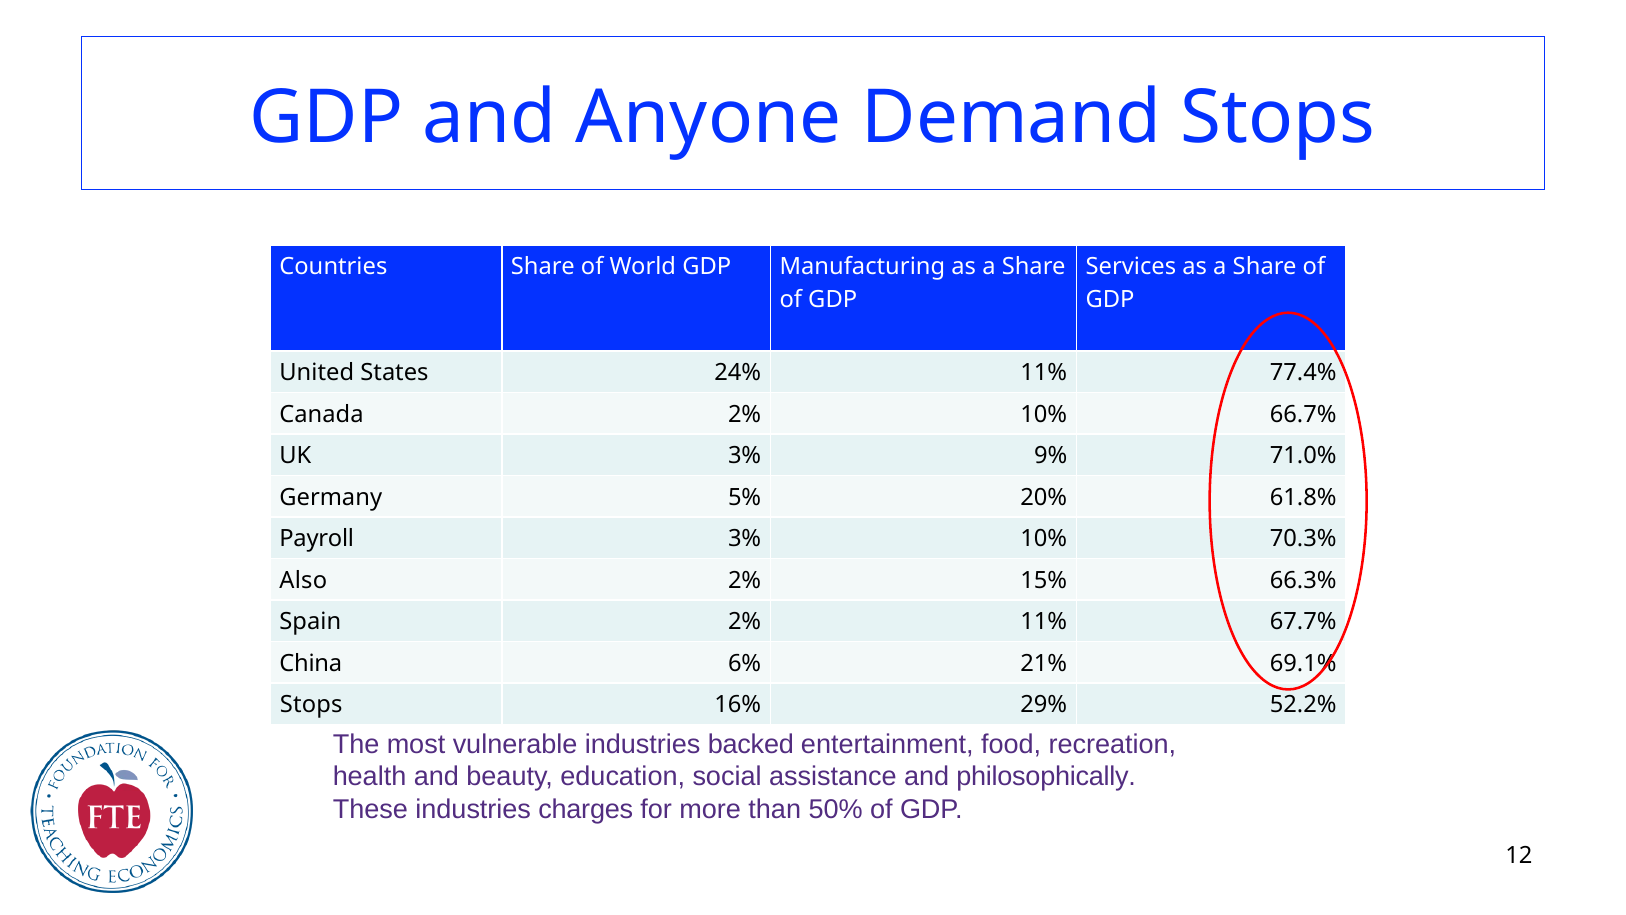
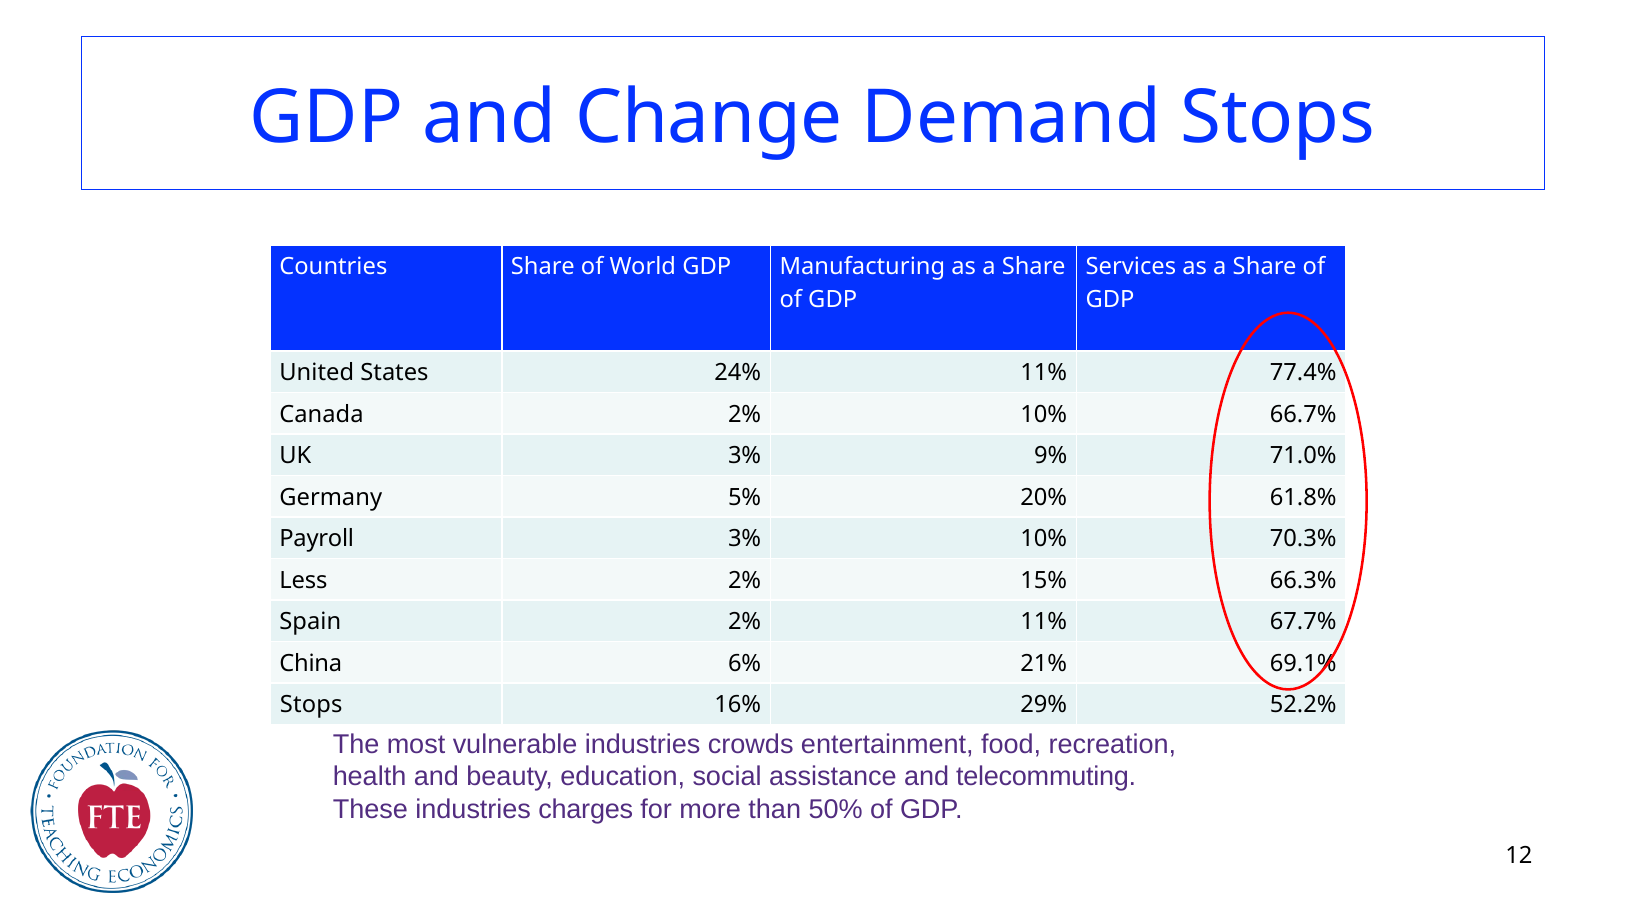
Anyone: Anyone -> Change (709, 118)
Also: Also -> Less (304, 580)
backed: backed -> crowds (751, 744)
philosophically: philosophically -> telecommuting (1046, 776)
